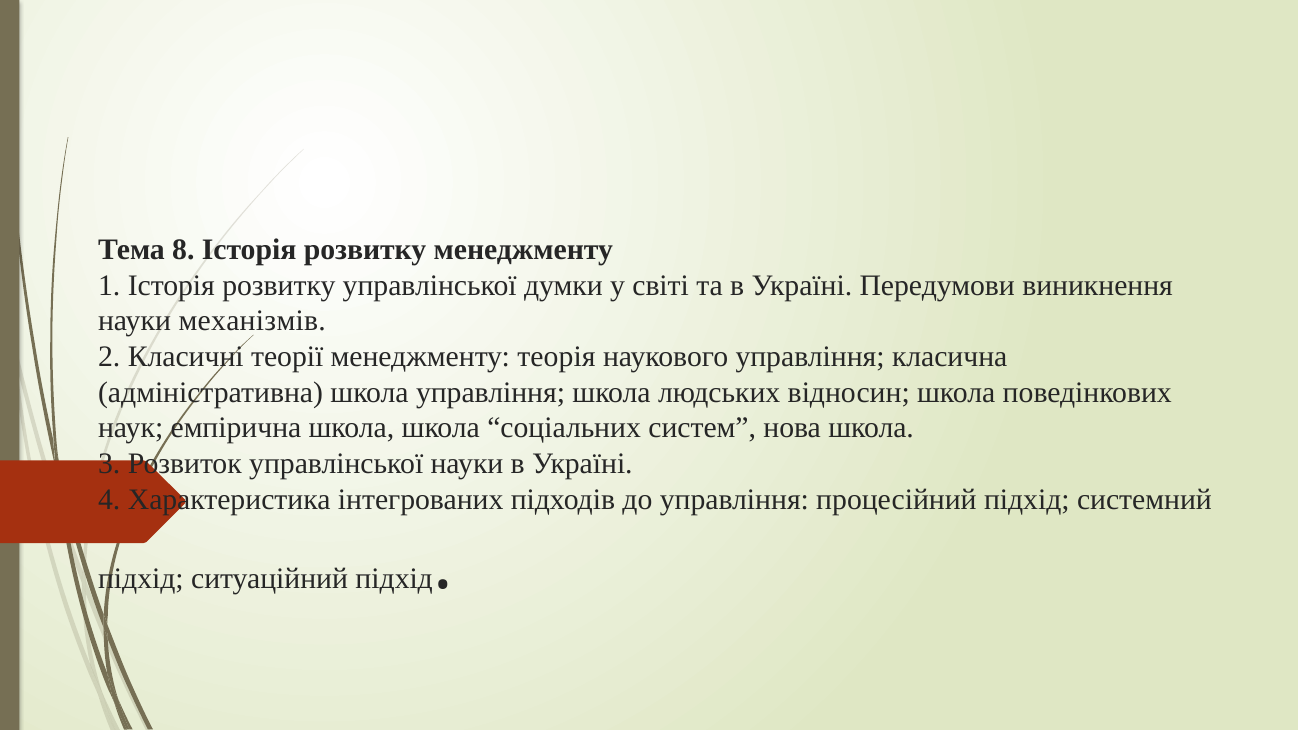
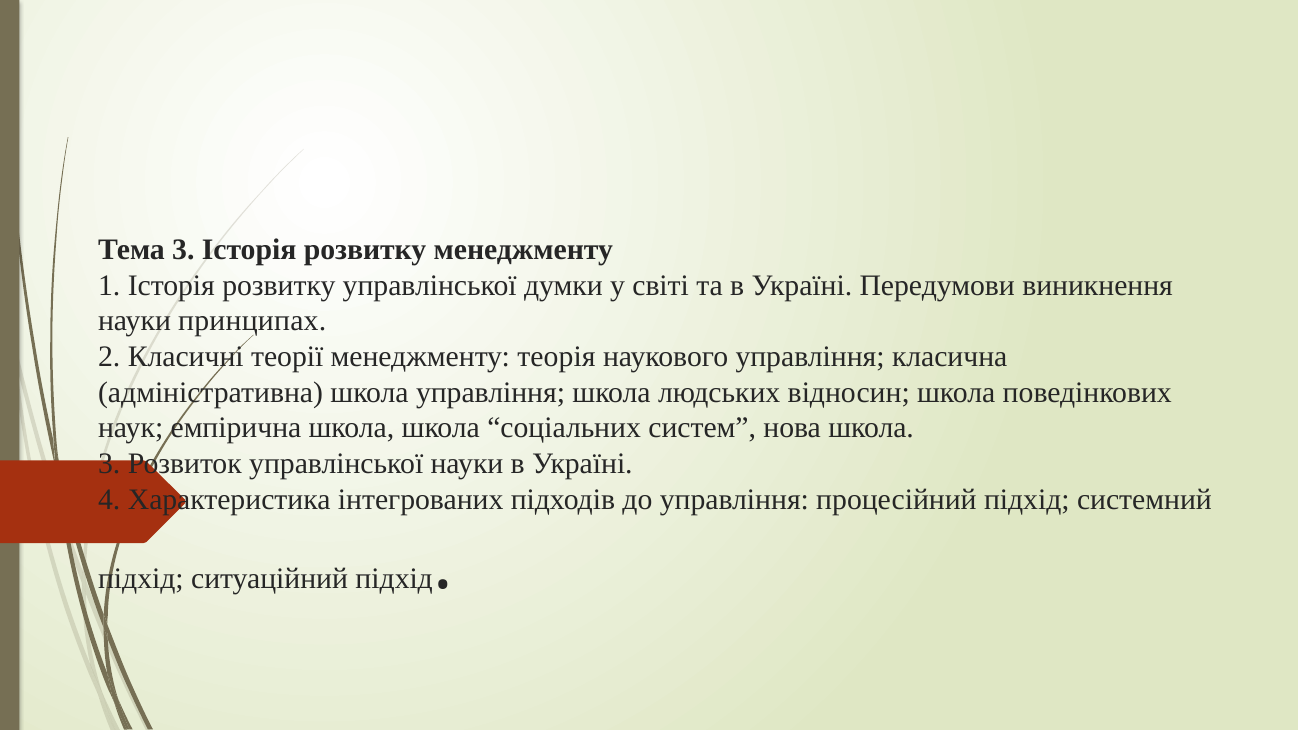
Тема 8: 8 -> 3 (183, 250)
механізмів: механізмів -> принципах (252, 321)
